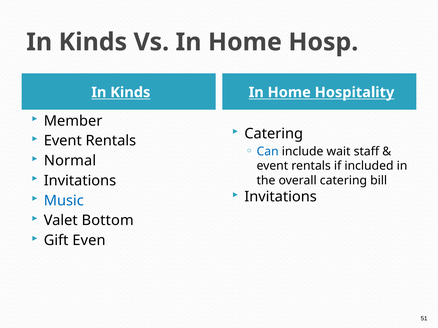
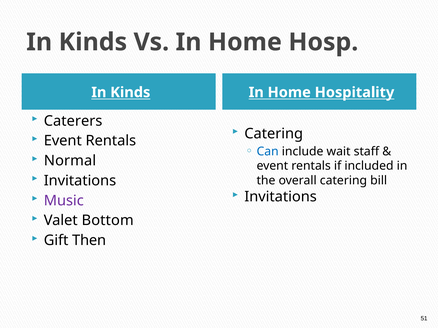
Member: Member -> Caterers (73, 121)
Music colour: blue -> purple (64, 201)
Even: Even -> Then (89, 241)
